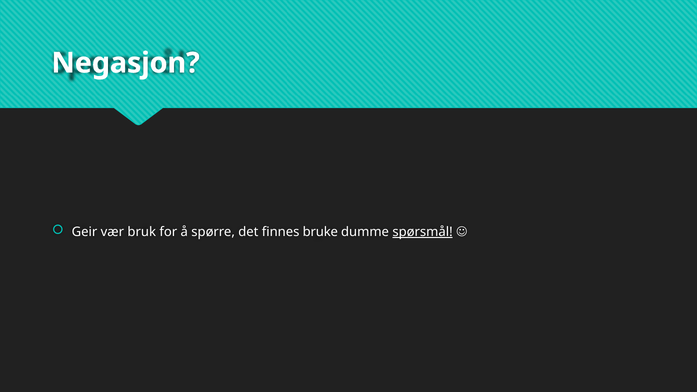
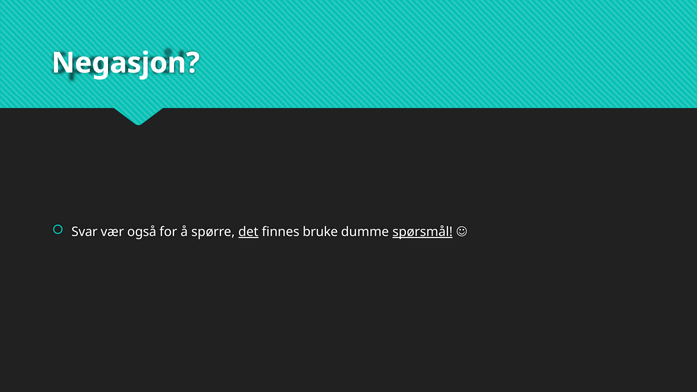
Geir: Geir -> Svar (85, 232)
bruk: bruk -> også (142, 232)
det underline: none -> present (248, 232)
